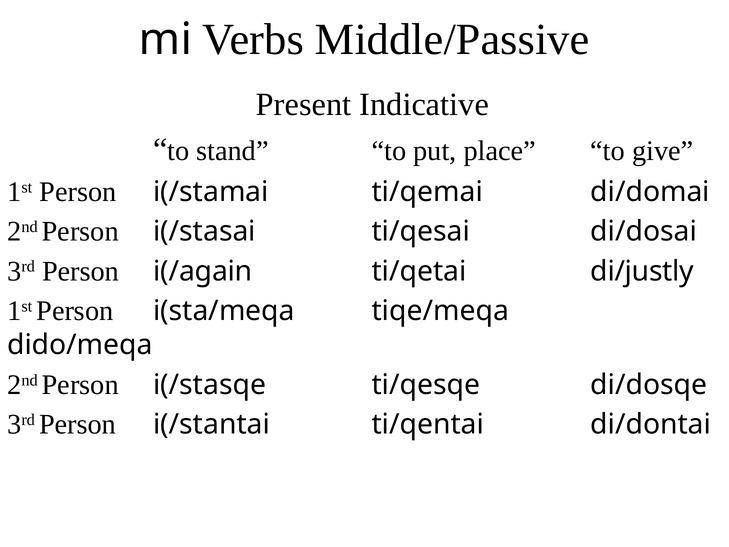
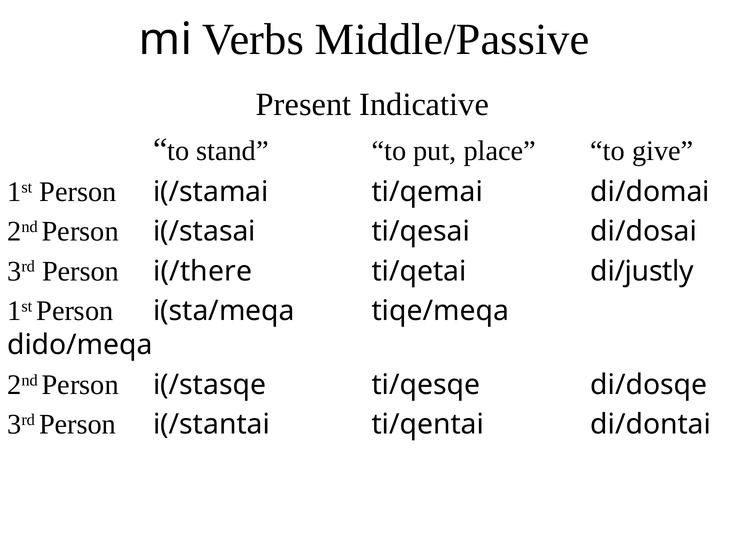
i(/again: i(/again -> i(/there (203, 271)
